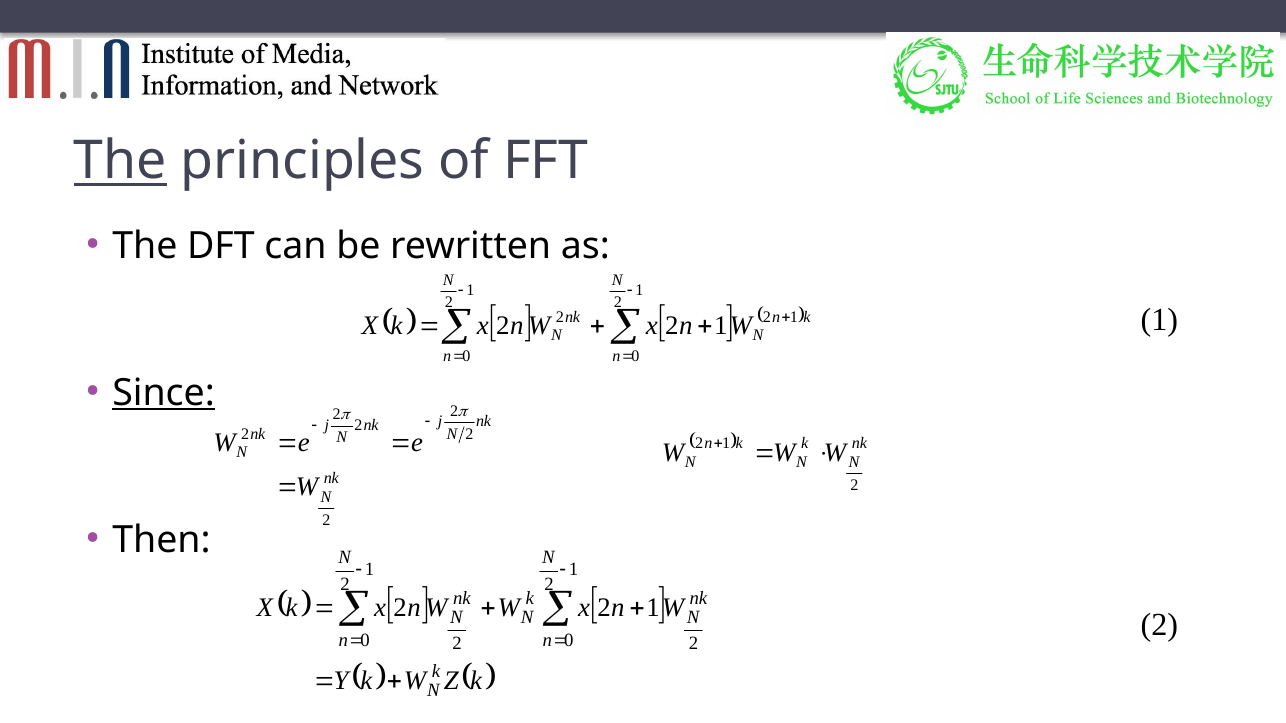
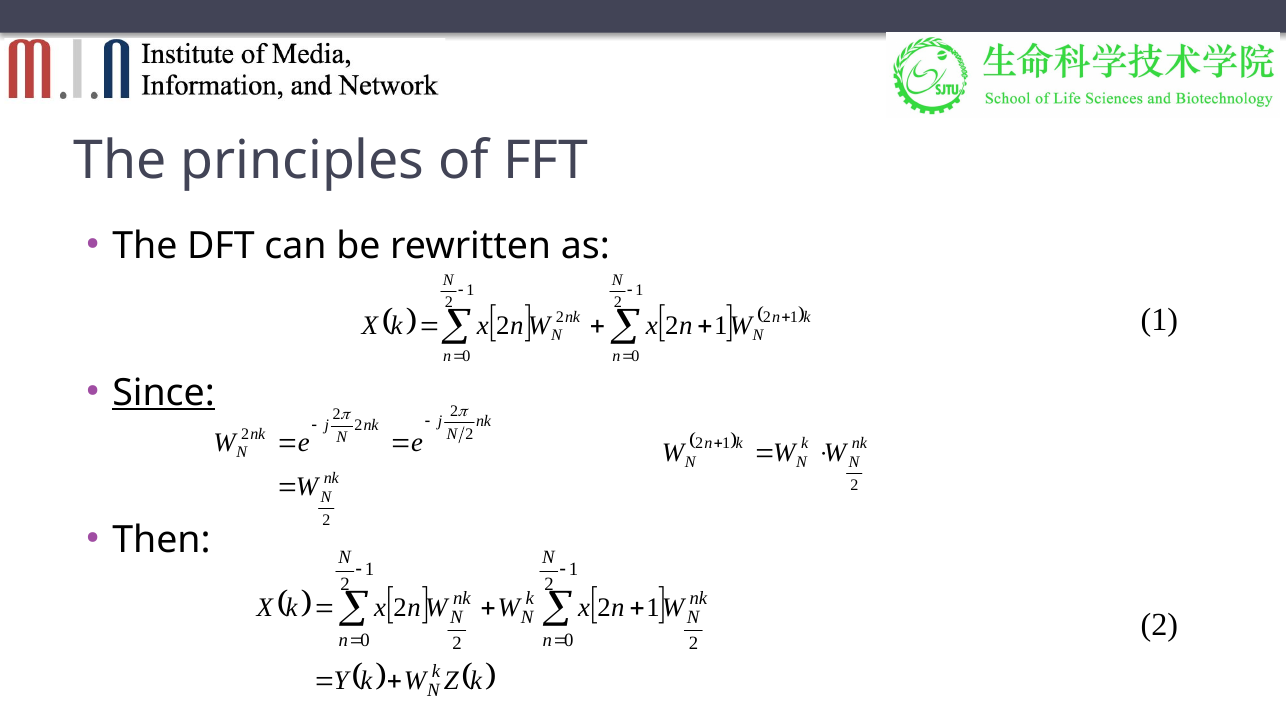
The underline: present -> none (120, 161)
